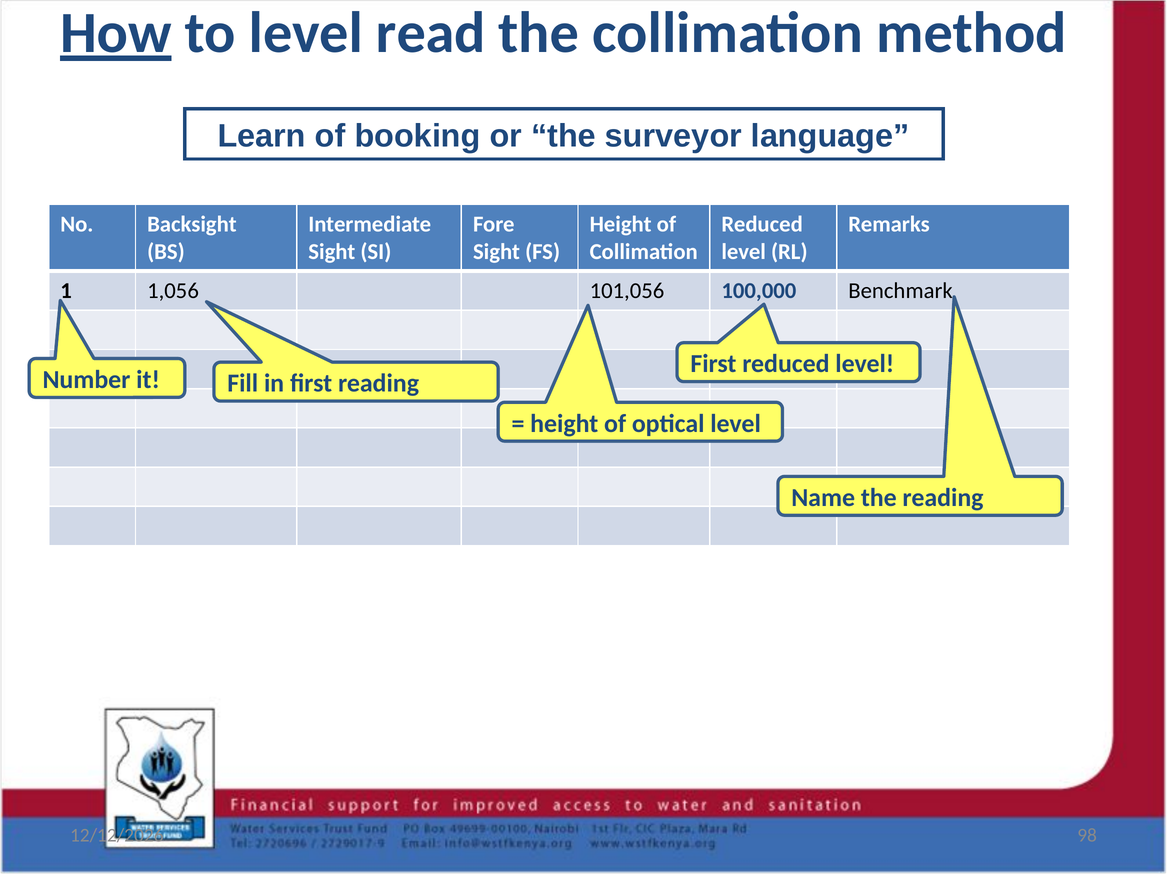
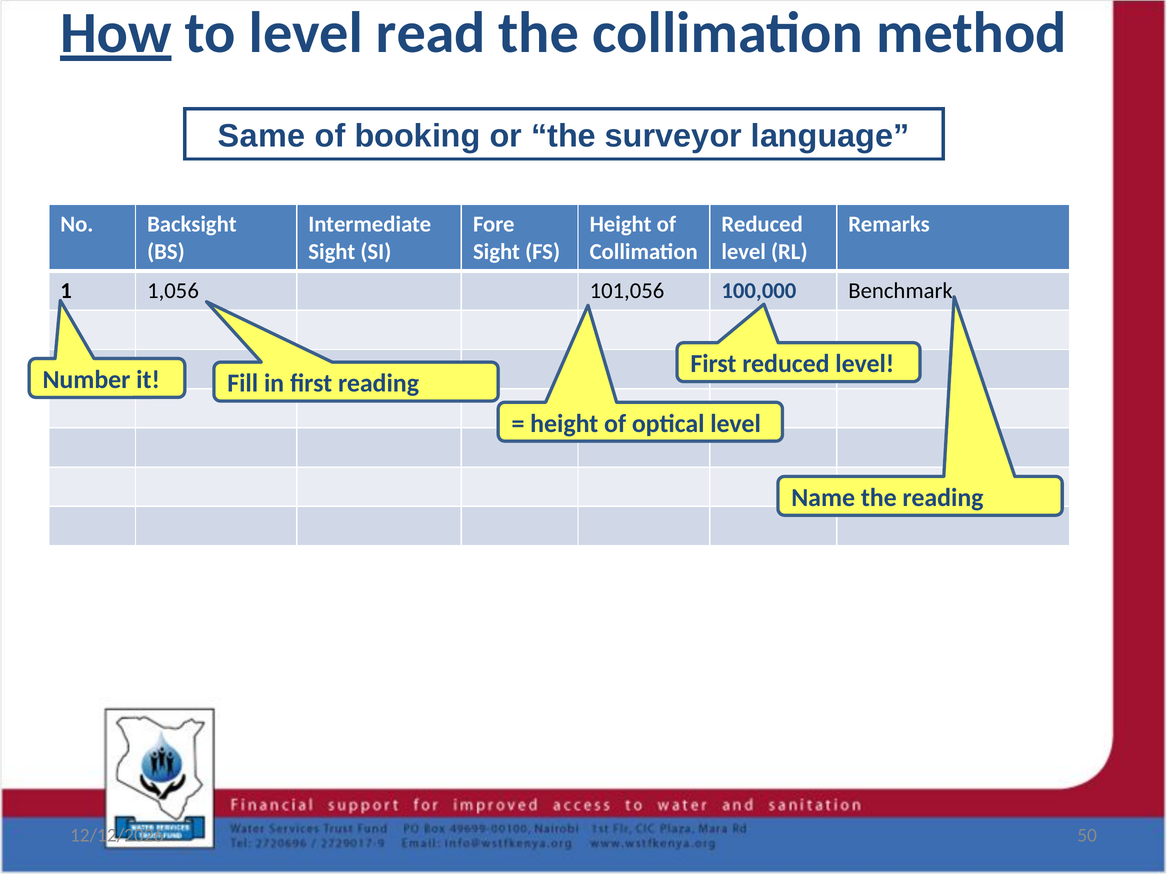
Learn: Learn -> Same (261, 136)
98: 98 -> 50 (1087, 836)
